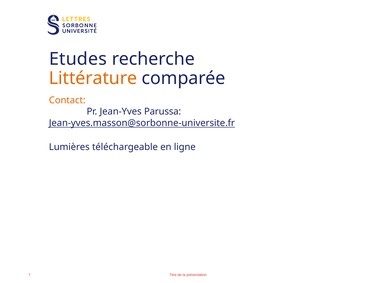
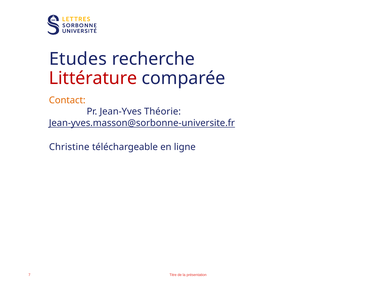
Littérature colour: orange -> red (93, 78)
Parussa: Parussa -> Théorie (162, 111)
Lumières: Lumières -> Christine (69, 147)
